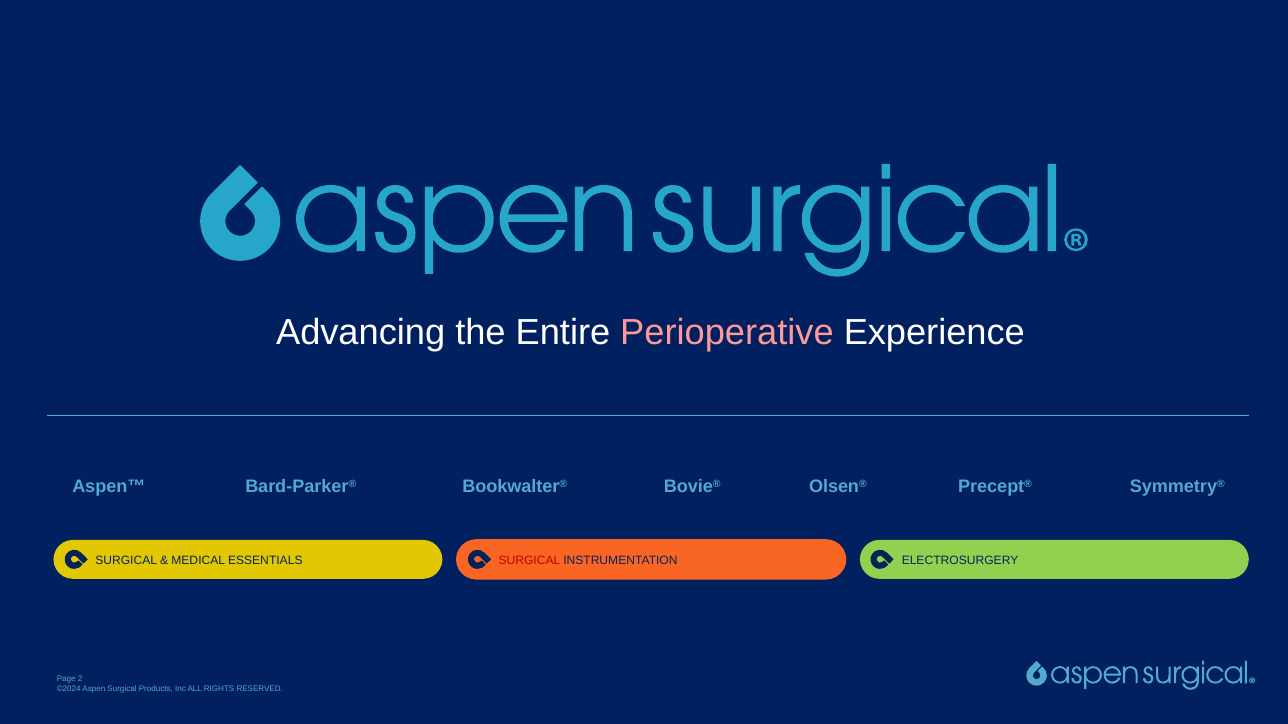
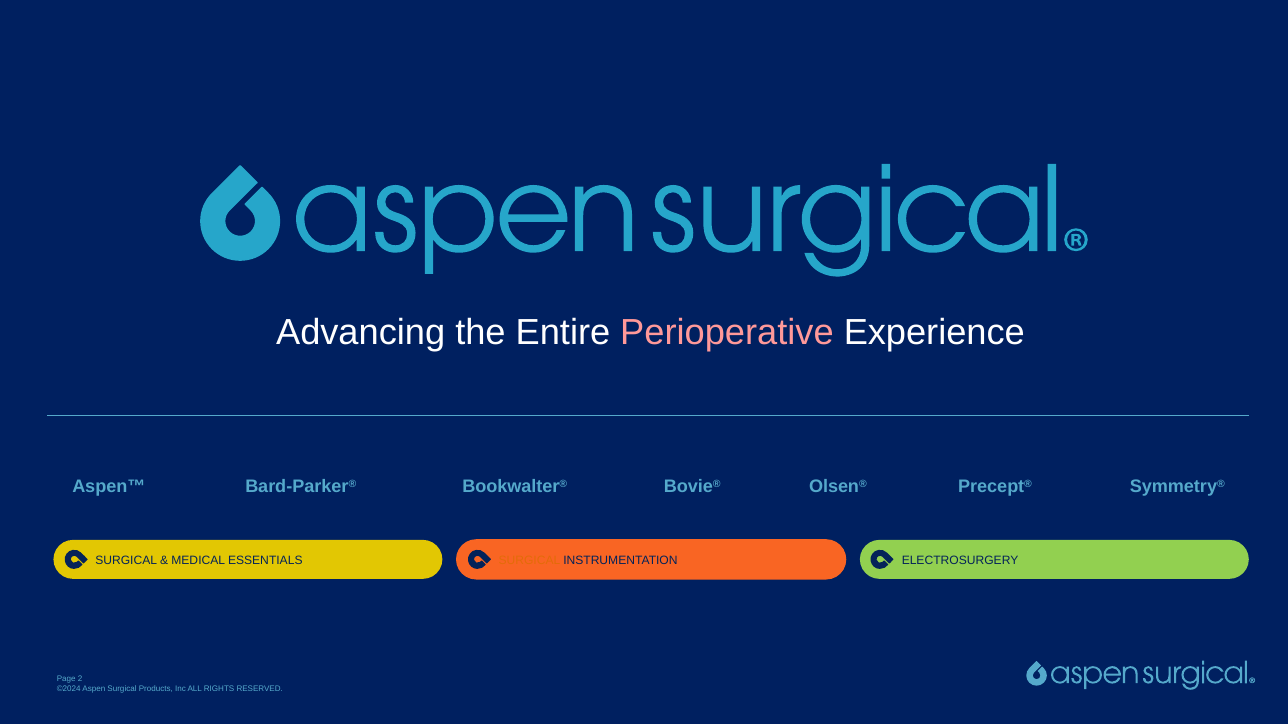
SURGICAL colour: red -> orange (529, 561)
